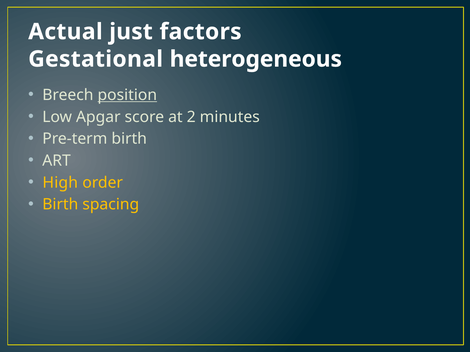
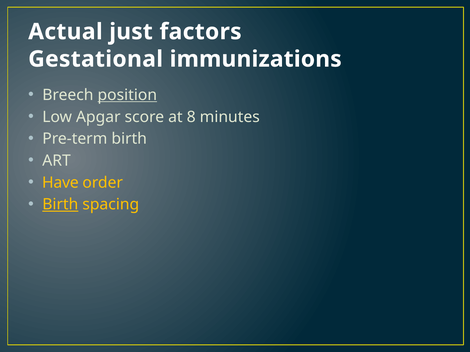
heterogeneous: heterogeneous -> immunizations (256, 59)
2: 2 -> 8 (191, 117)
High: High -> Have (60, 183)
Birth underline: none -> present (60, 205)
